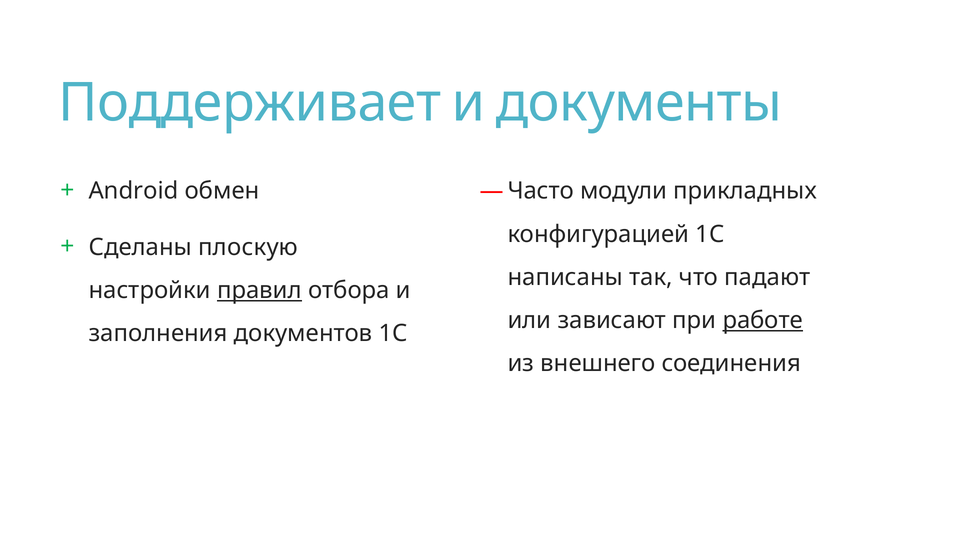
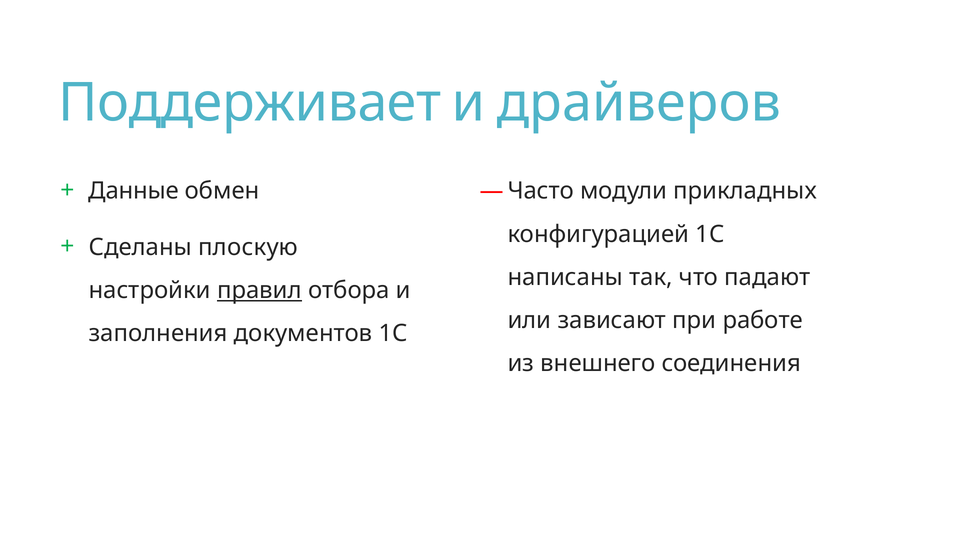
документы: документы -> драйверов (639, 103)
Android: Android -> Данные (134, 191)
работе underline: present -> none (763, 320)
